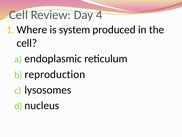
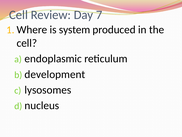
4: 4 -> 7 (99, 15)
reproduction: reproduction -> development (55, 74)
